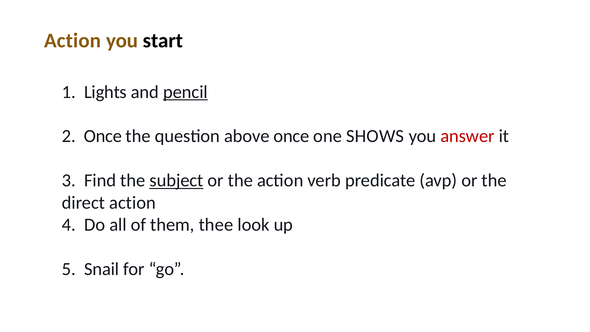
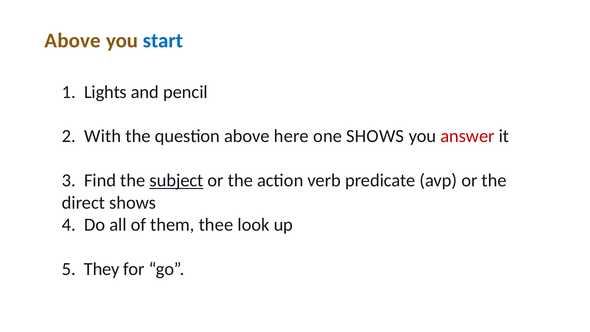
Action: Action -> Above (73, 41)
start colour: black -> blue (163, 41)
pencil underline: present -> none (185, 92)
2 Once: Once -> With (103, 136)
above once: once -> here (291, 136)
direct action: action -> shows (133, 203)
Snail: Snail -> They (102, 269)
